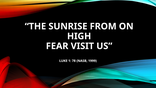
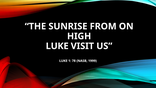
FEAR: FEAR -> LUKE (57, 46)
